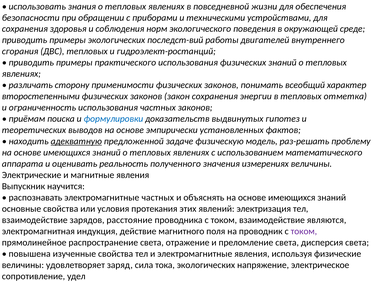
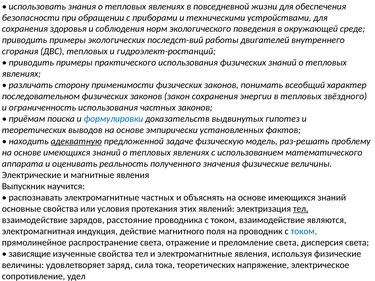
второстепенными: второстепенными -> последовательном (41, 96)
отметка: отметка -> звёздного (345, 96)
значения измерениях: измерениях -> физические (265, 164)
тел underline: none -> present (301, 209)
током colour: purple -> blue (304, 231)
повышена: повышена -> зависящие (30, 254)
тока экологических: экологических -> теоретических (206, 265)
